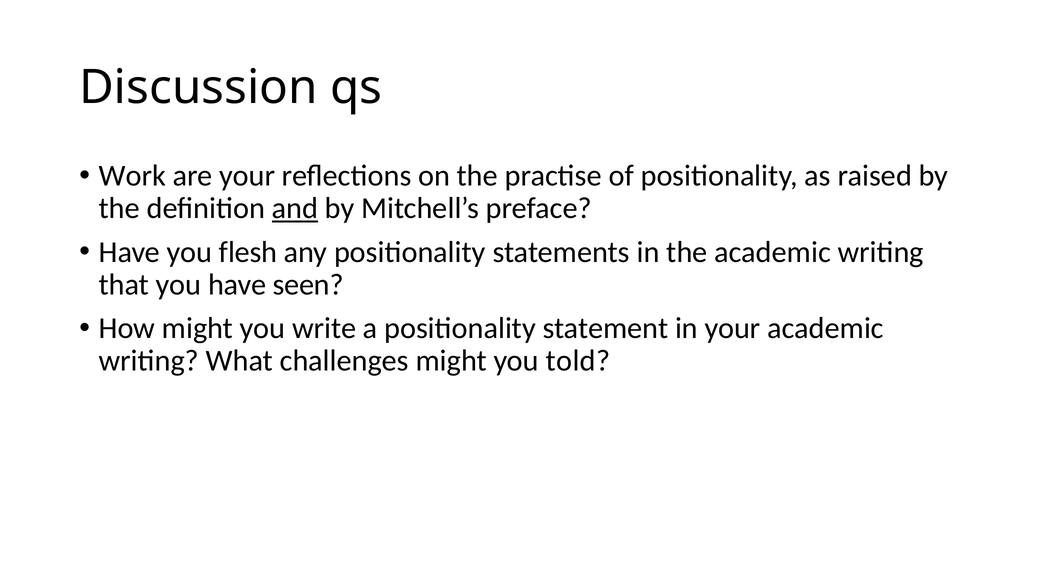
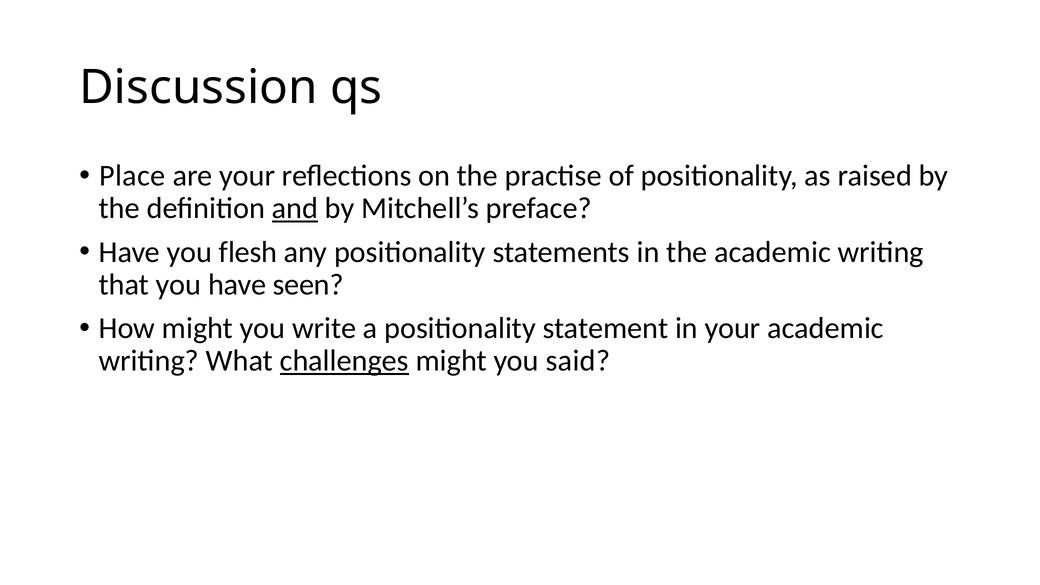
Work: Work -> Place (132, 176)
challenges underline: none -> present (344, 361)
told: told -> said (578, 361)
